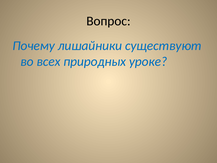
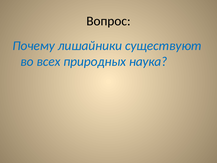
уроке: уроке -> наука (148, 62)
